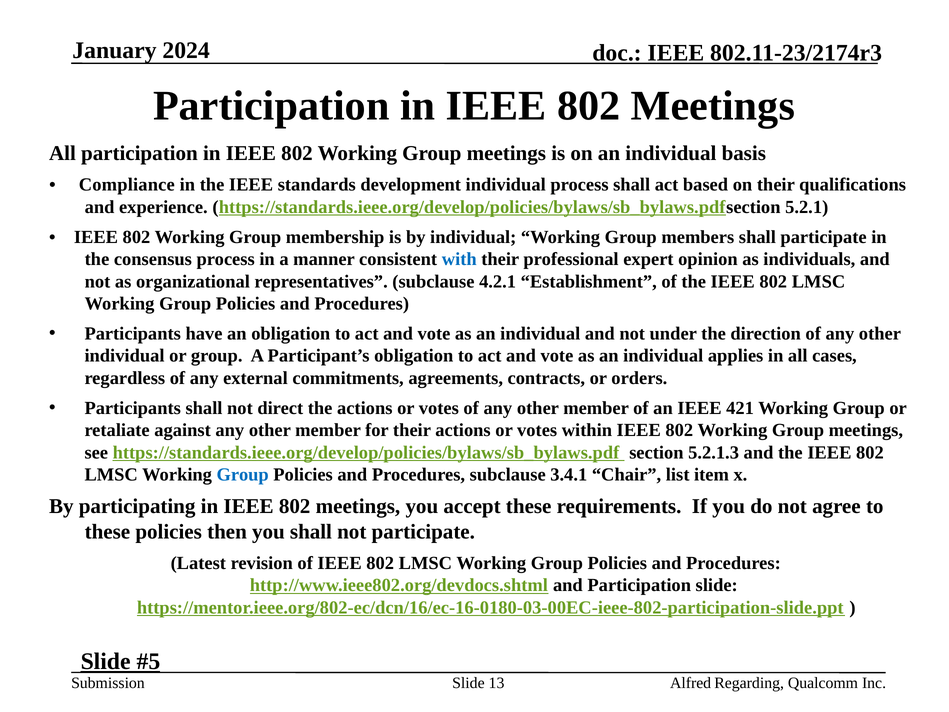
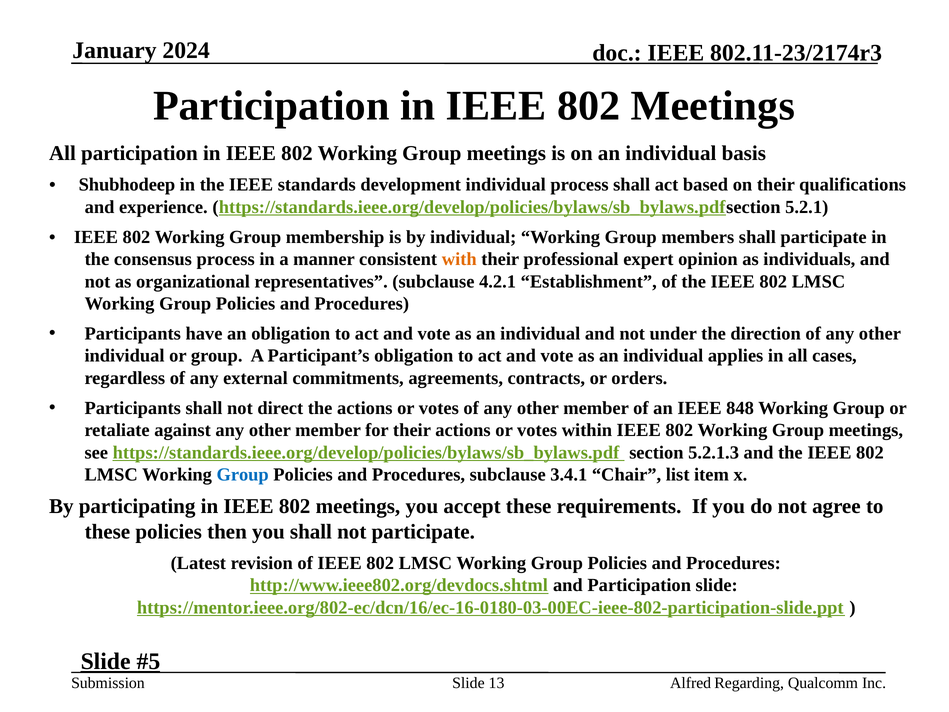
Compliance: Compliance -> Shubhodeep (127, 185)
with colour: blue -> orange (459, 259)
421: 421 -> 848 (740, 408)
